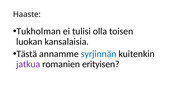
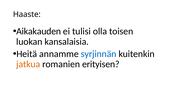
Tukholman: Tukholman -> Aikakauden (39, 31)
Tästä: Tästä -> Heitä (27, 54)
jatkua colour: purple -> orange (28, 64)
